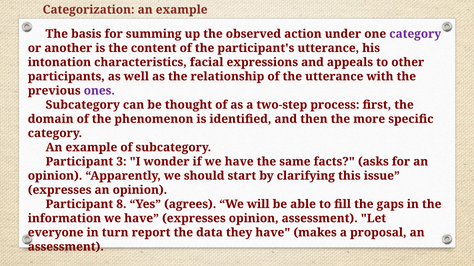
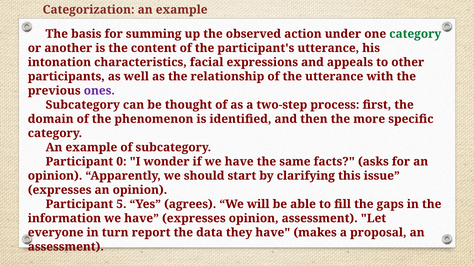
category colour: purple -> green (415, 34)
3: 3 -> 0 (121, 162)
8: 8 -> 5 (121, 205)
